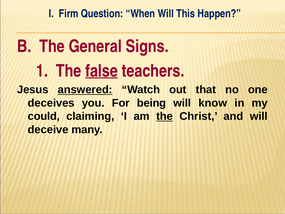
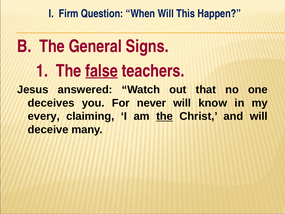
answered underline: present -> none (85, 90)
being: being -> never (152, 103)
could: could -> every (44, 116)
